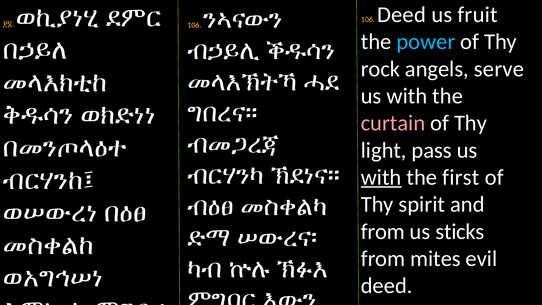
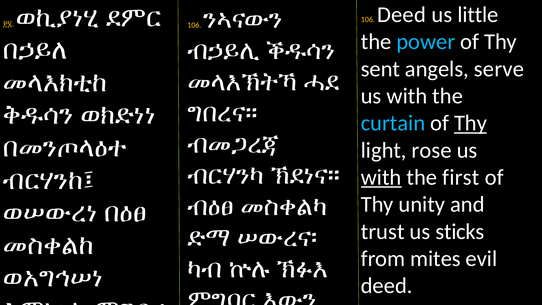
fruit: fruit -> little (478, 15)
rock: rock -> sent (380, 69)
curtain colour: pink -> light blue (393, 123)
Thy underline: none -> present (471, 123)
pass: pass -> rose (432, 150)
spirit: spirit -> unity (422, 204)
from: from -> trust (383, 231)
